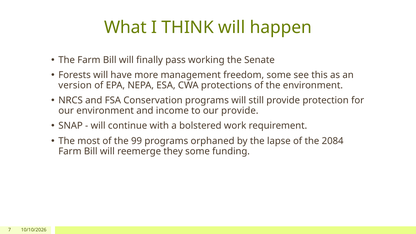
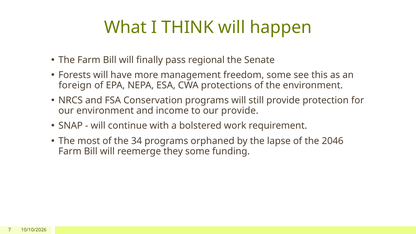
working: working -> regional (206, 60)
version: version -> foreign (75, 85)
99: 99 -> 34 (137, 141)
2084: 2084 -> 2046 (333, 141)
